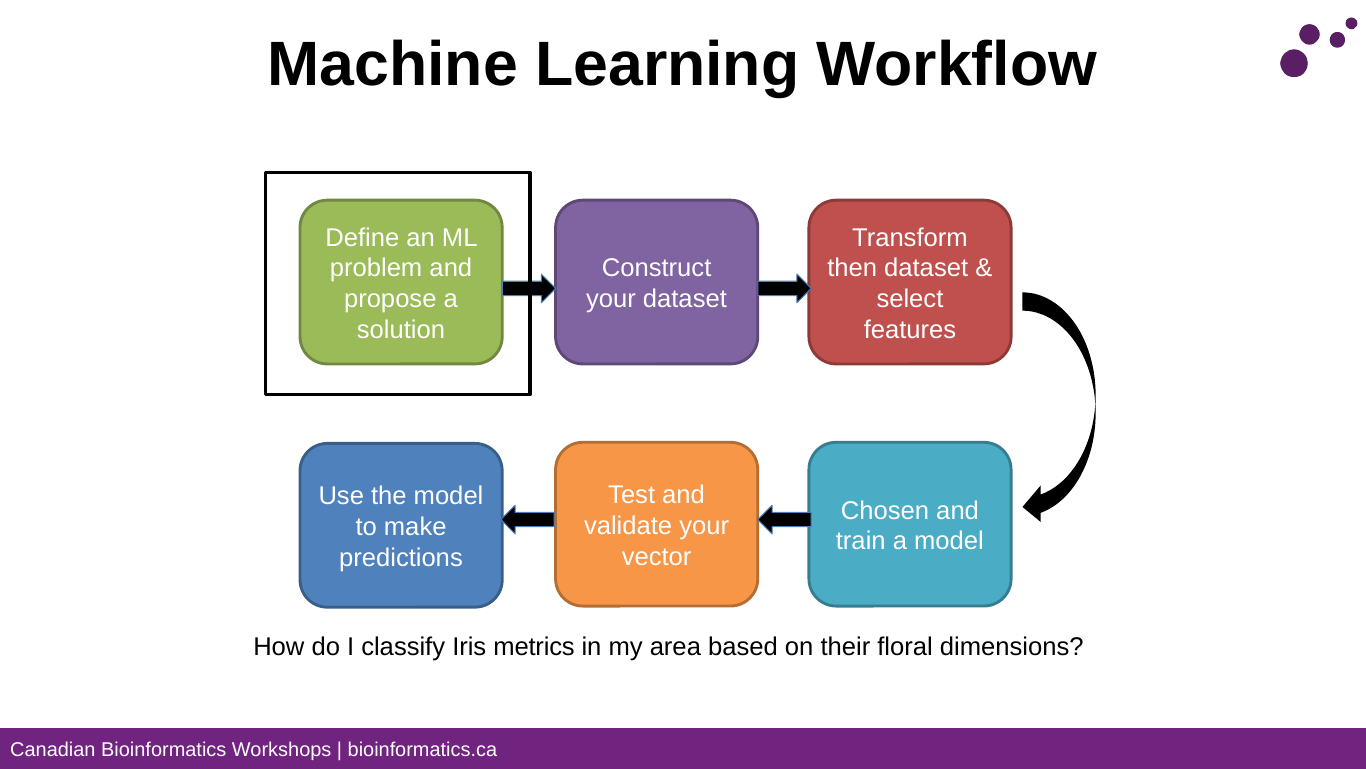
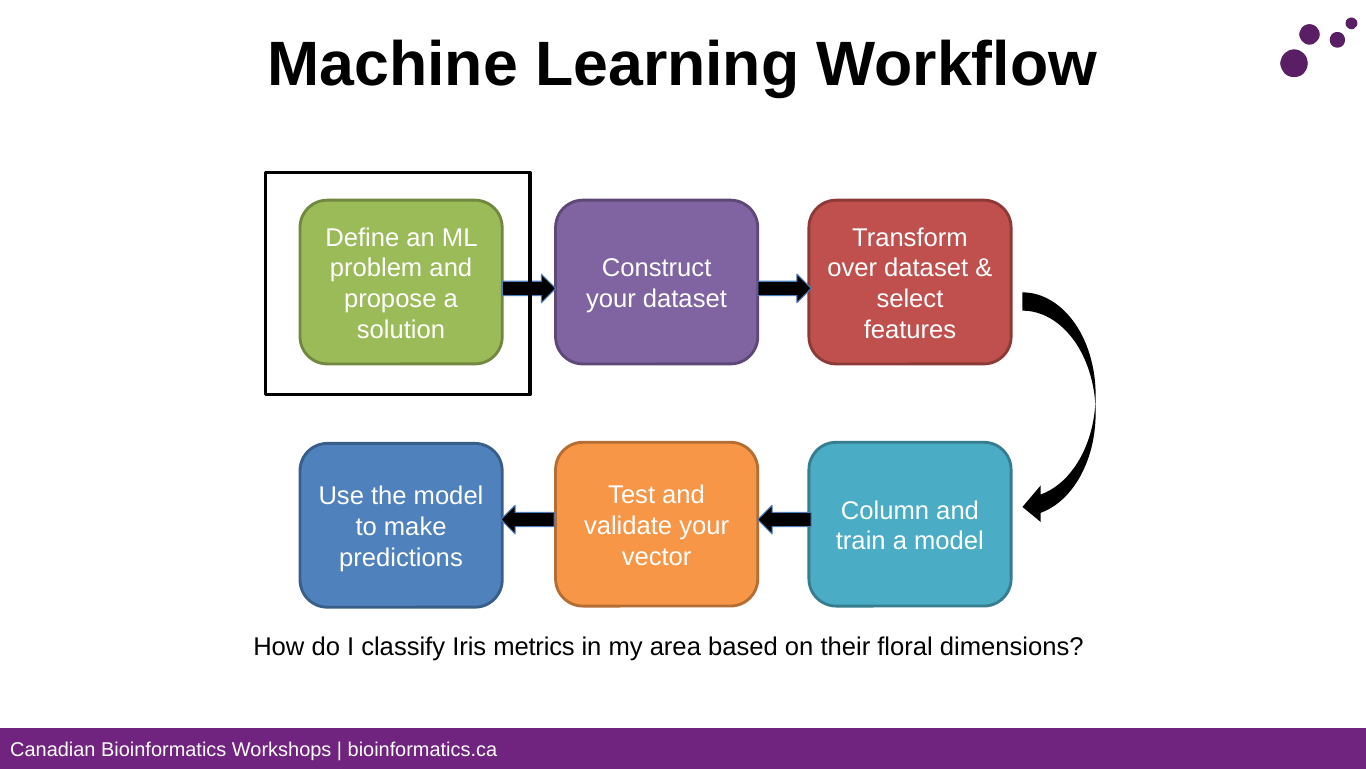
then: then -> over (852, 268)
Chosen: Chosen -> Column (885, 510)
